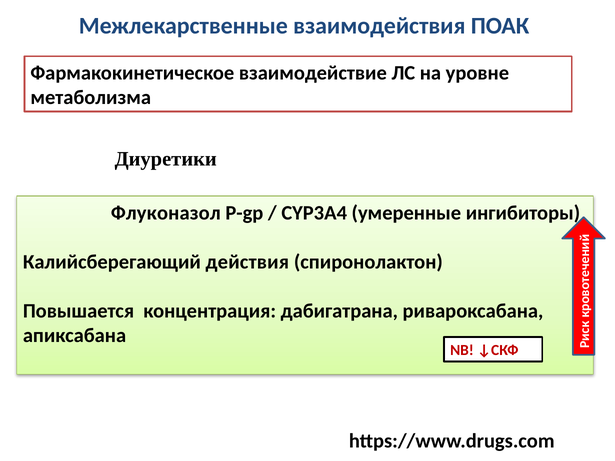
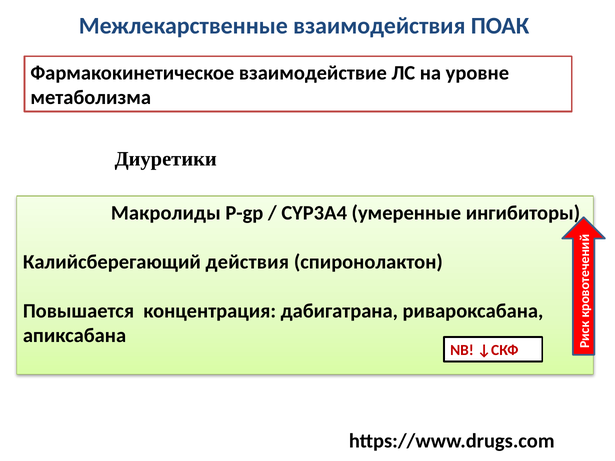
Флуконазол: Флуконазол -> Макролиды (166, 213)
